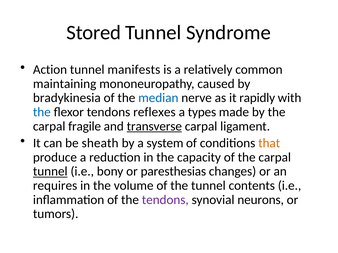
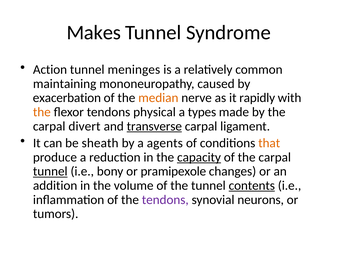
Stored: Stored -> Makes (94, 33)
manifests: manifests -> meninges (134, 70)
bradykinesia: bradykinesia -> exacerbation (67, 98)
median colour: blue -> orange (158, 98)
the colour: blue -> orange (42, 112)
reflexes: reflexes -> physical (155, 112)
fragile: fragile -> divert (84, 126)
system: system -> agents (165, 143)
capacity underline: none -> present (199, 158)
paresthesias: paresthesias -> pramipexole (173, 172)
requires: requires -> addition (55, 186)
contents underline: none -> present (252, 186)
